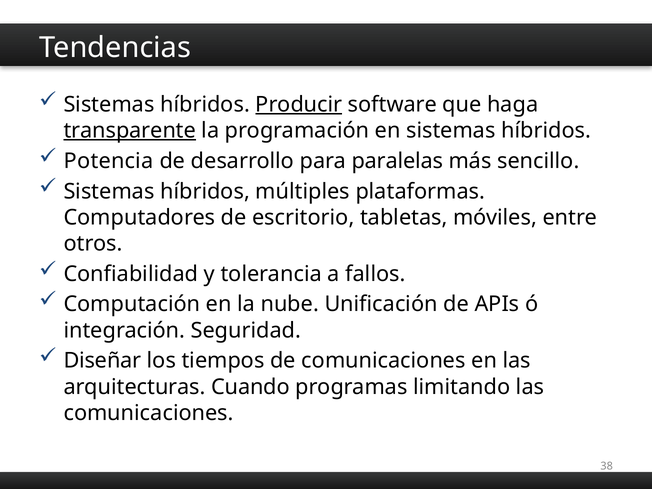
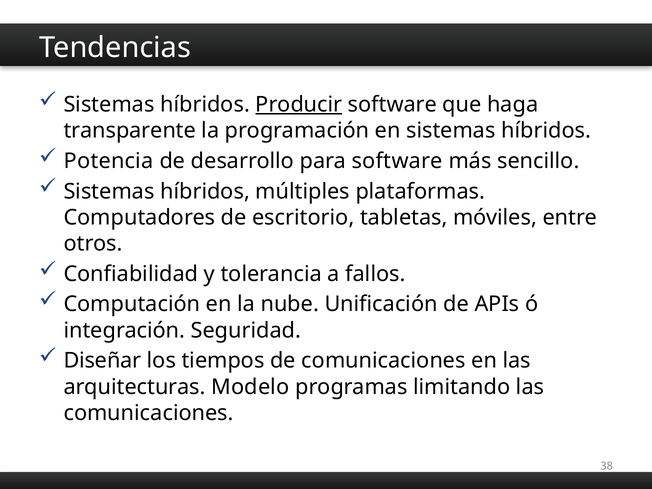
transparente underline: present -> none (130, 130)
para paralelas: paralelas -> software (397, 161)
Cuando: Cuando -> Modelo (250, 387)
